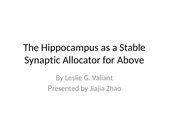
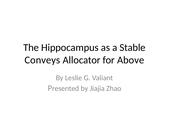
Synaptic: Synaptic -> Conveys (42, 60)
